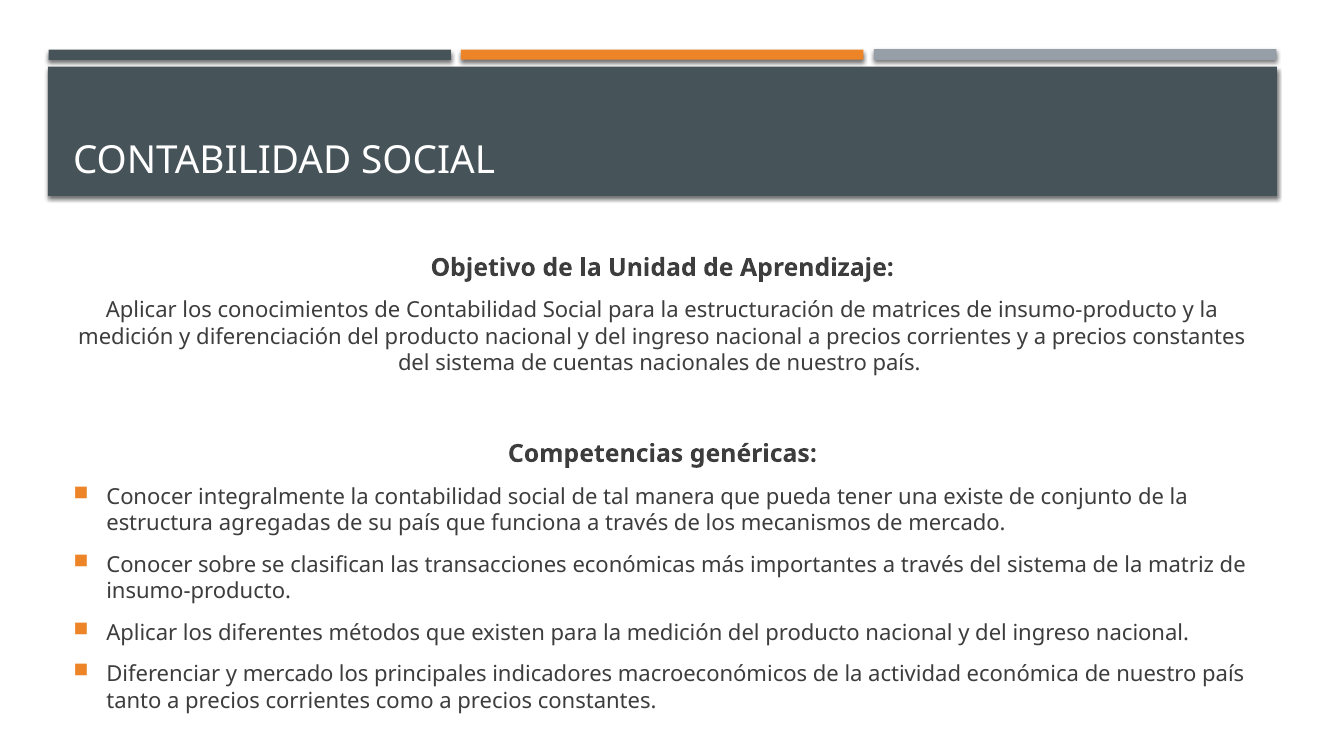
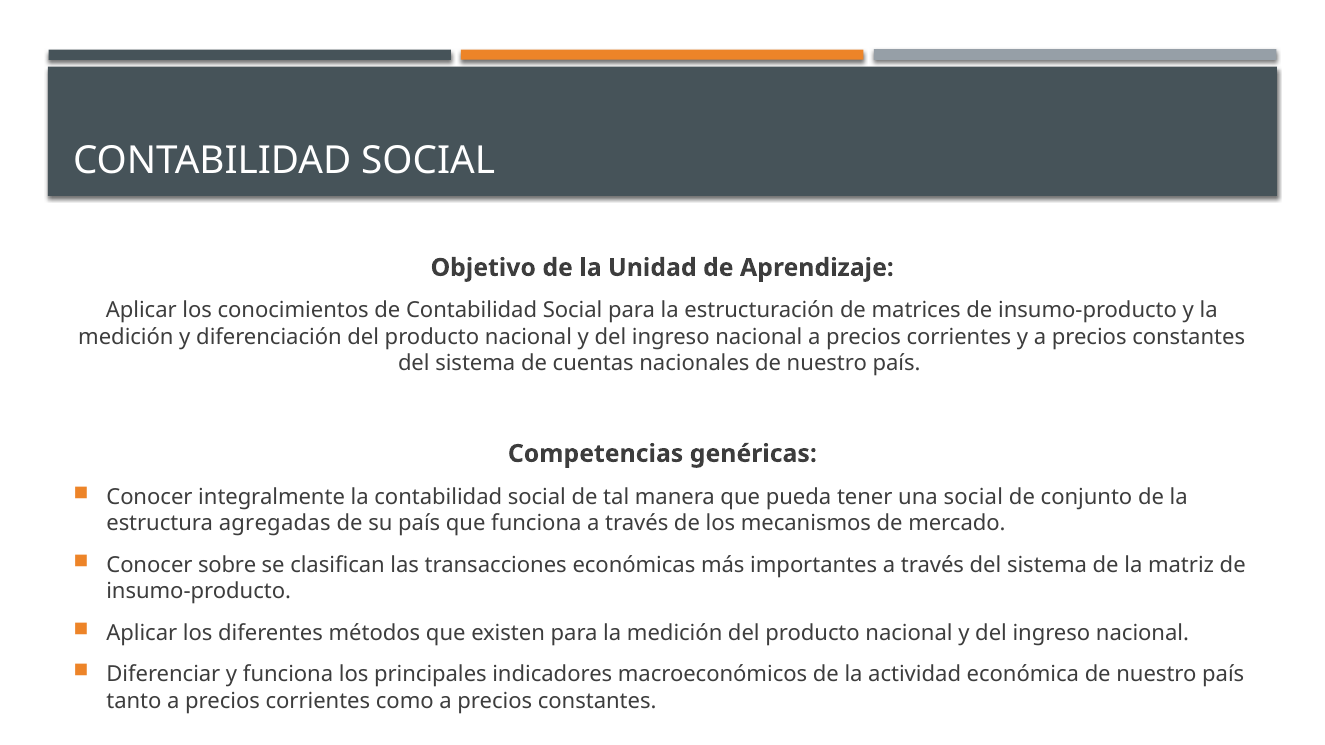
una existe: existe -> social (973, 497)
y mercado: mercado -> funciona (288, 675)
